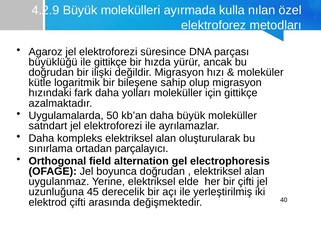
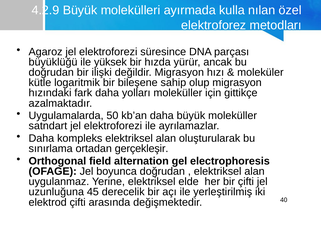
ile gittikçe: gittikçe -> yüksek (110, 62)
parçalayıcı: parçalayıcı -> gerçekleşir (142, 149)
